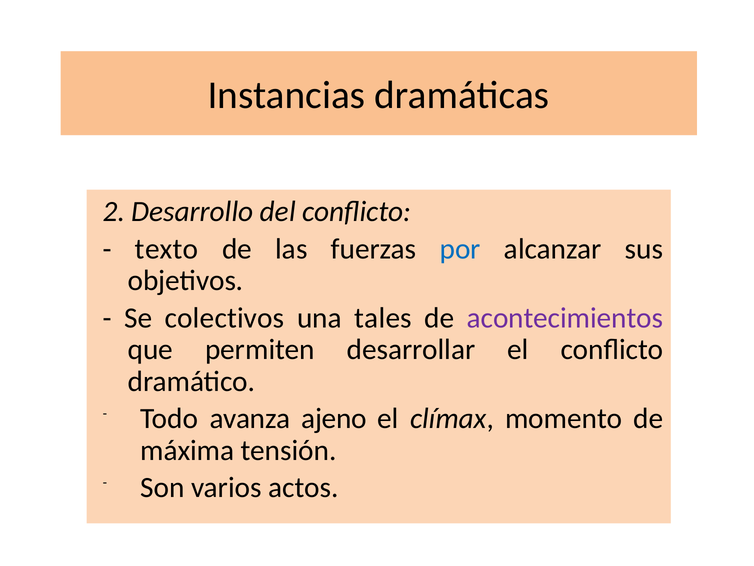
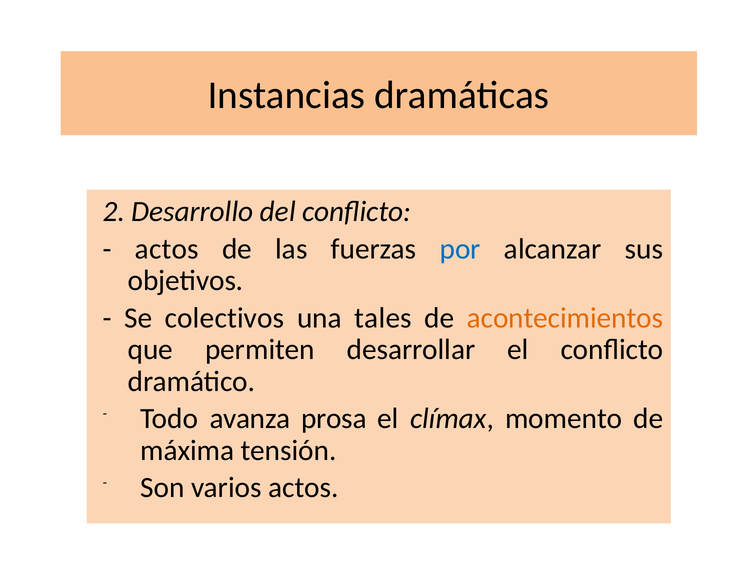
texto: texto -> actos (167, 249)
acontecimientos colour: purple -> orange (565, 318)
ajeno: ajeno -> prosa (334, 418)
